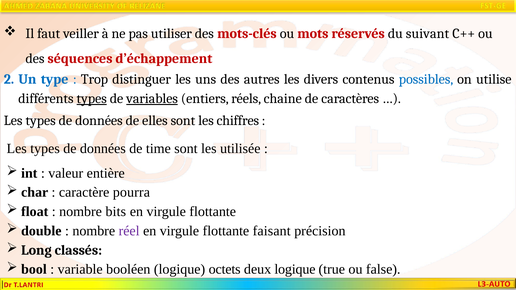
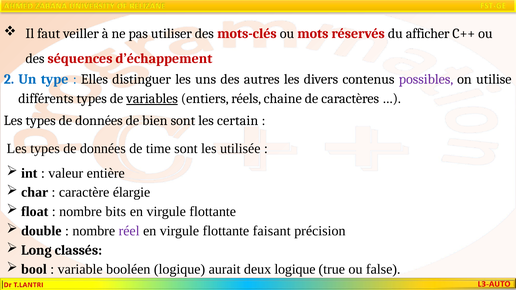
suivant: suivant -> afficher (428, 34)
Trop: Trop -> Elles (94, 79)
possibles colour: blue -> purple (426, 79)
types underline: present -> none (92, 99)
elles: elles -> bien (155, 121)
chiffres: chiffres -> certain (238, 121)
pourra: pourra -> élargie (132, 192)
octets: octets -> aurait (225, 270)
